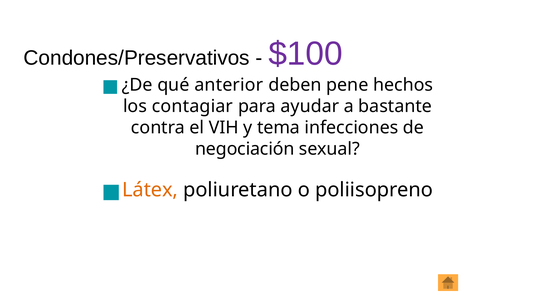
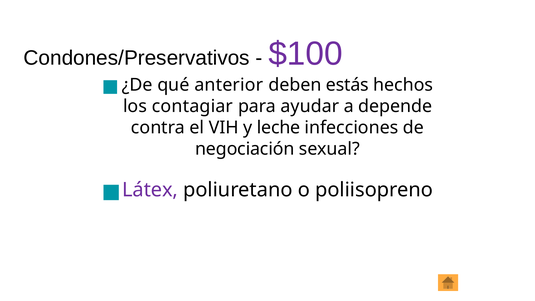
pene: pene -> estás (347, 85)
bastante: bastante -> depende (395, 106)
tema: tema -> leche (279, 128)
Látex colour: orange -> purple (150, 190)
